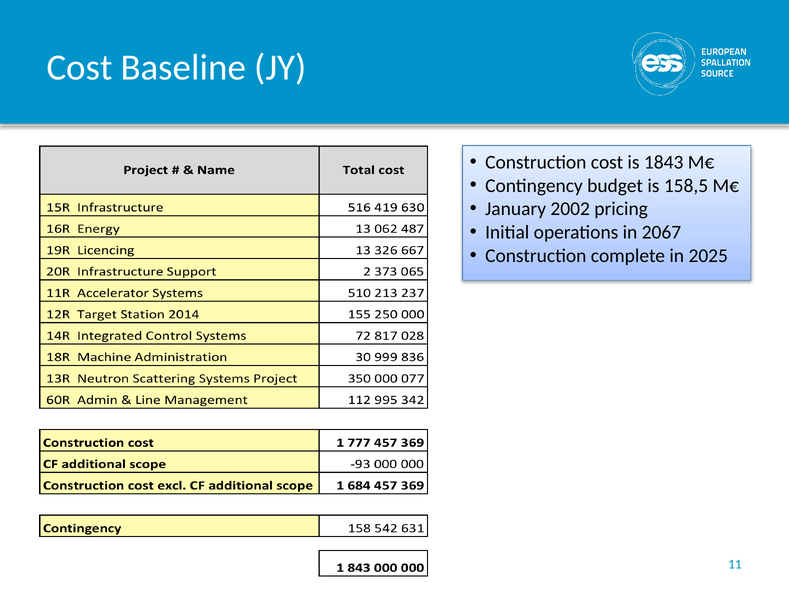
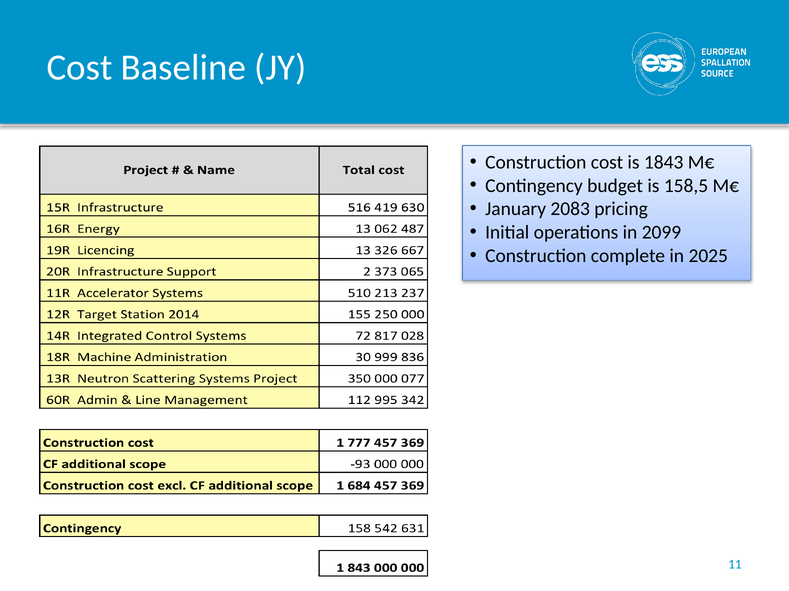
2002: 2002 -> 2083 (570, 209)
2067: 2067 -> 2099 (661, 233)
